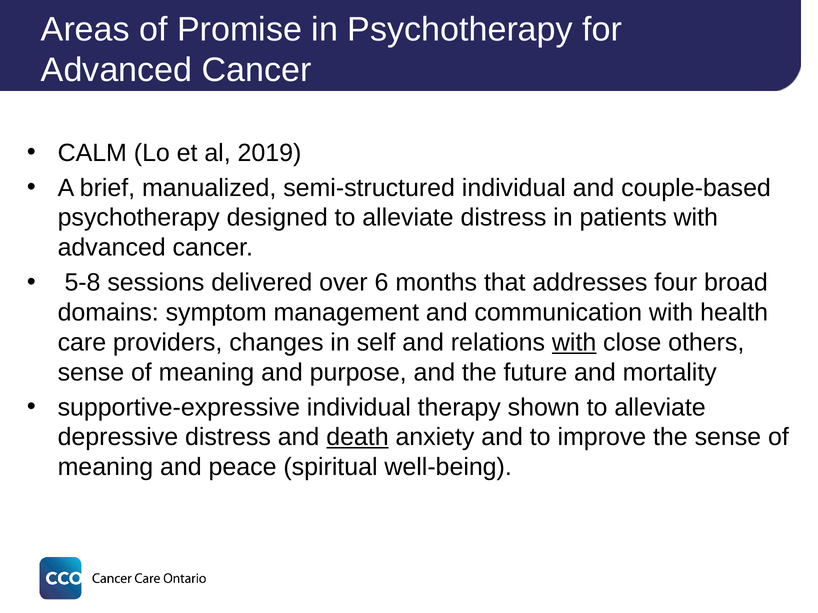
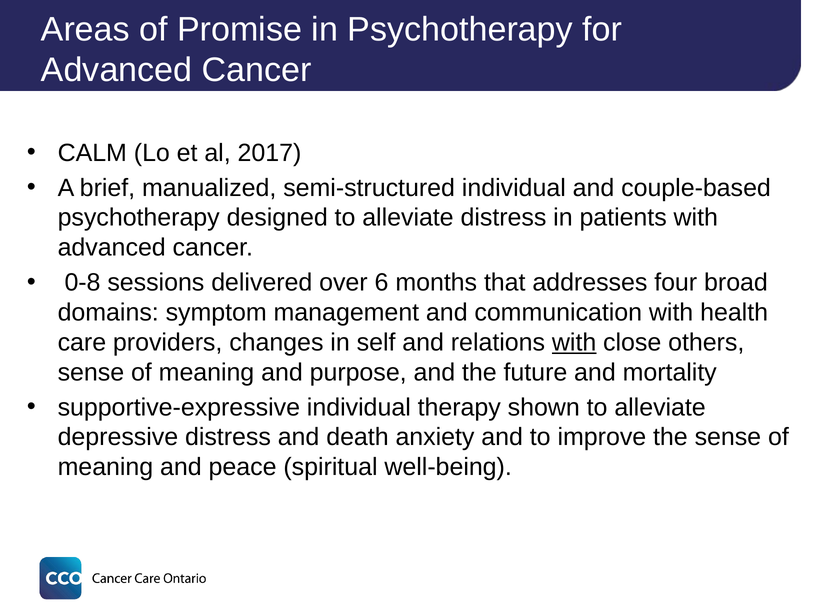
2019: 2019 -> 2017 (270, 153)
5-8: 5-8 -> 0-8 (83, 283)
death underline: present -> none (357, 438)
